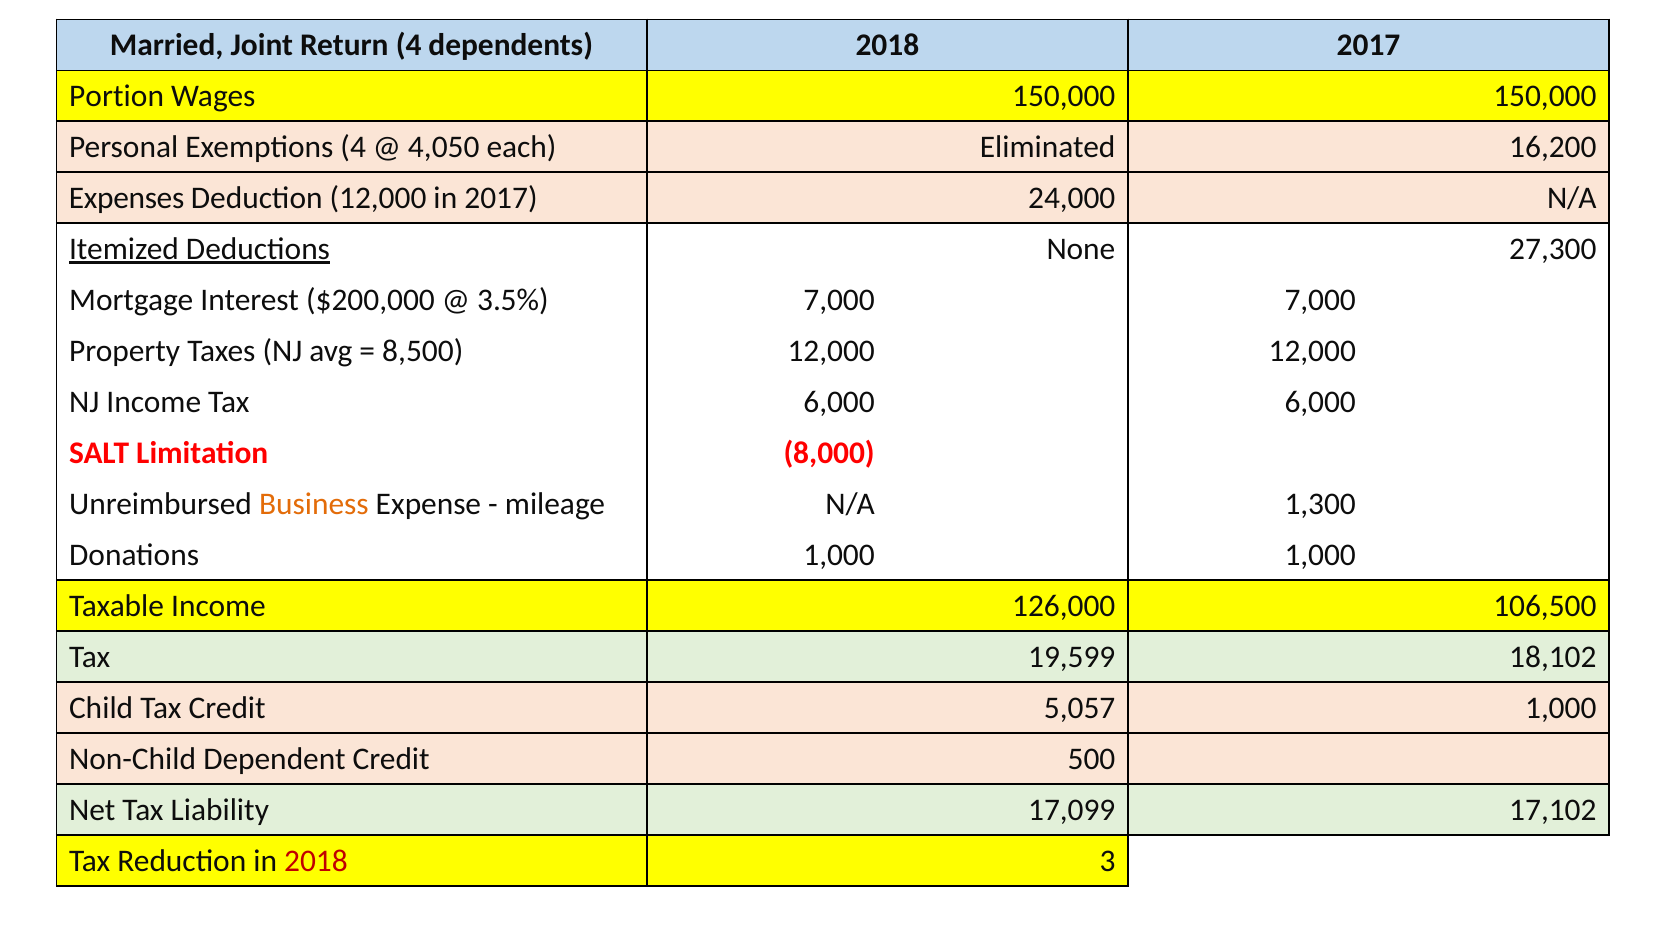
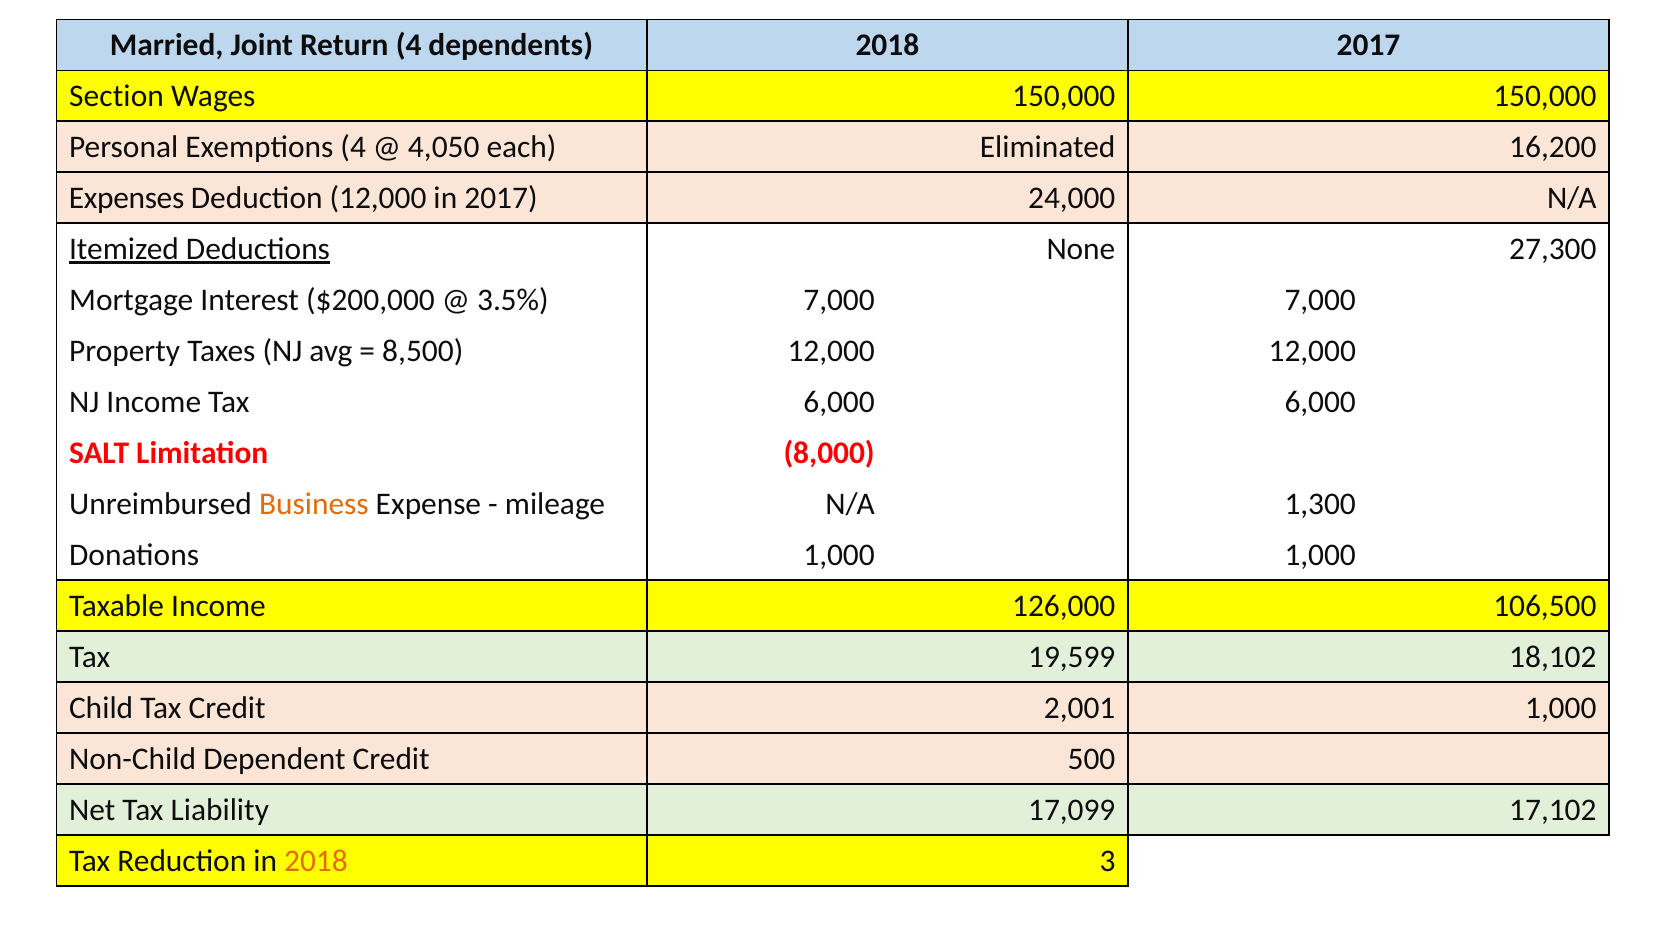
Portion: Portion -> Section (117, 96)
5,057: 5,057 -> 2,001 (1080, 708)
2018 colour: red -> orange (316, 861)
